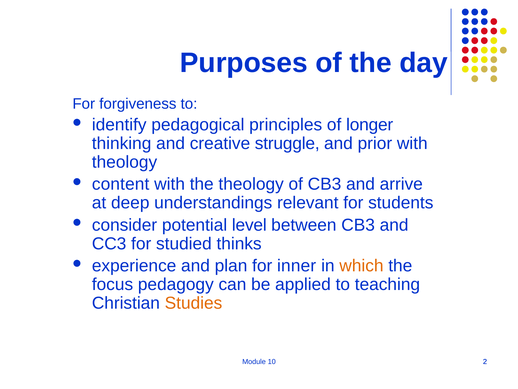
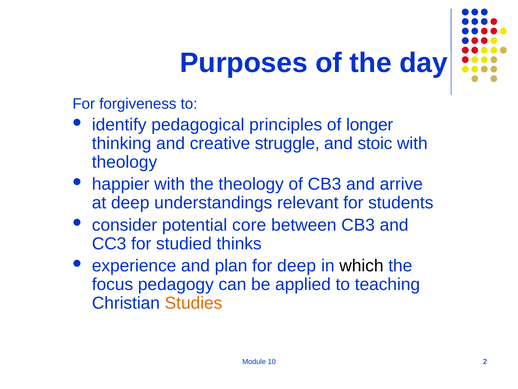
prior: prior -> stoic (375, 143)
content: content -> happier (121, 184)
level: level -> core (249, 225)
for inner: inner -> deep (297, 265)
which colour: orange -> black (361, 265)
